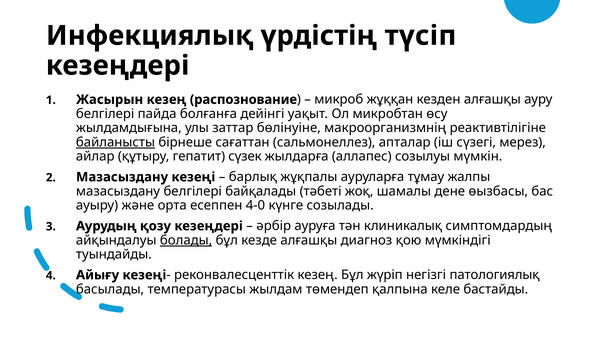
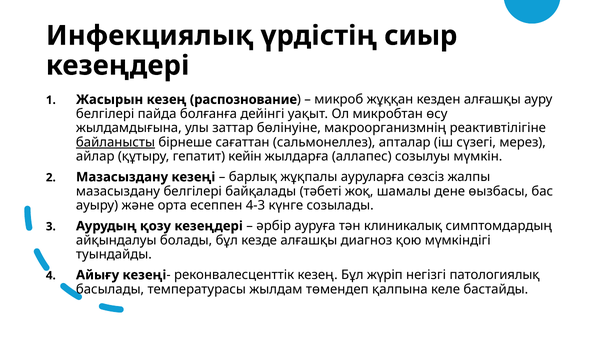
түсіп: түсіп -> сиыр (421, 36)
сүзек: сүзек -> кейін (245, 156)
тұмау: тұмау -> сөзсіз (426, 177)
4-0: 4-0 -> 4-3 (255, 205)
болады underline: present -> none (186, 240)
